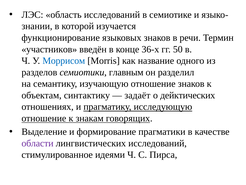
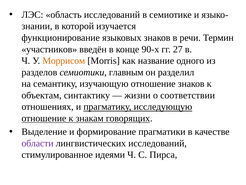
36‑х: 36‑х -> 90‑х (150, 49)
50: 50 -> 27 (178, 49)
Моррисом colour: blue -> orange (64, 61)
задаёт: задаёт -> жизни (137, 95)
дейктических: дейктических -> соответствии (188, 95)
